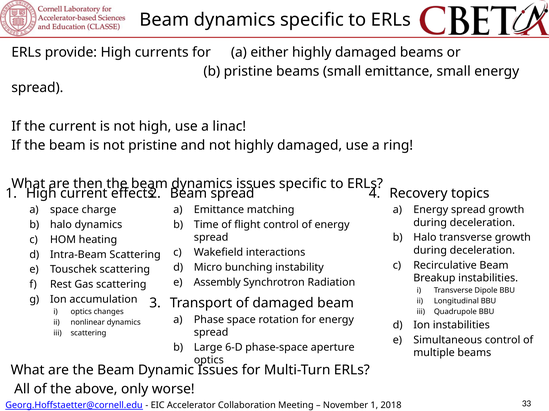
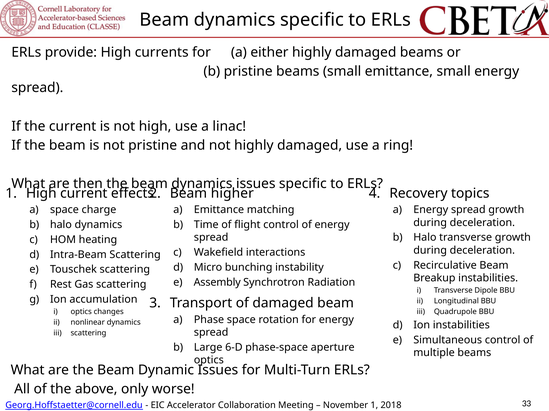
Beam spread: spread -> higher (232, 194)
